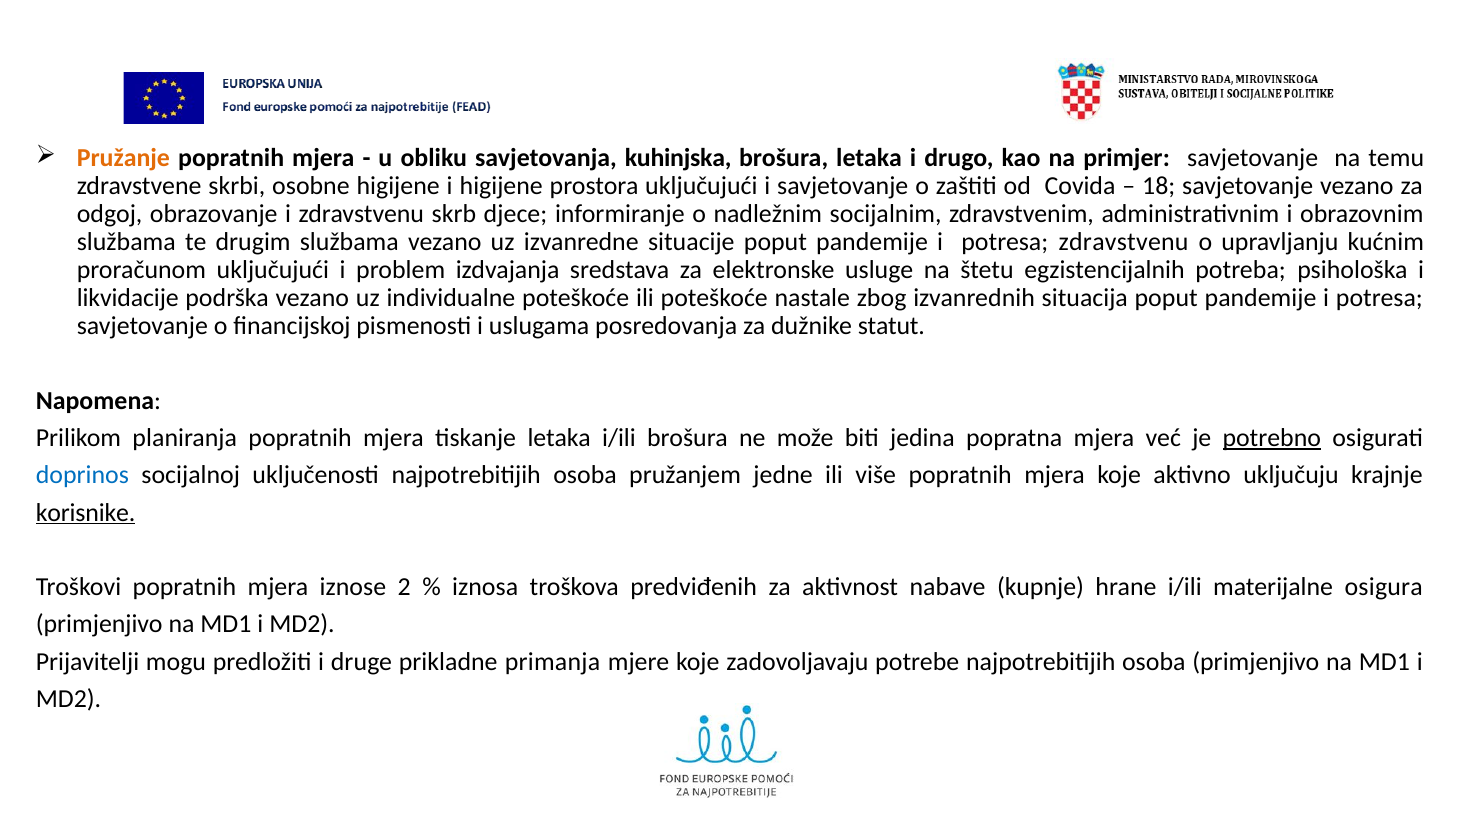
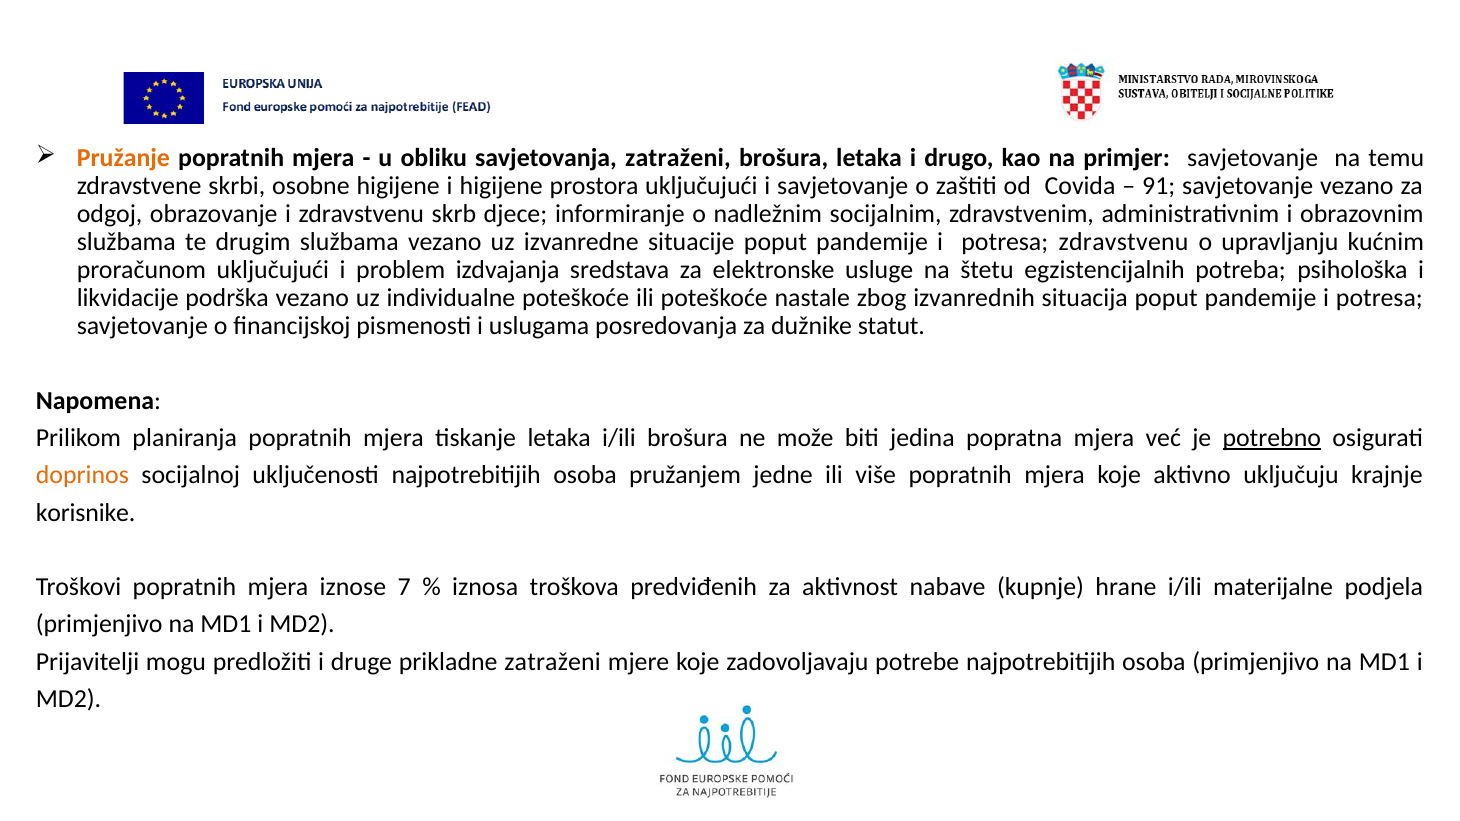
savjetovanja kuhinjska: kuhinjska -> zatraženi (678, 158)
18: 18 -> 91 (1159, 186)
doprinos colour: blue -> orange (82, 475)
korisnike underline: present -> none (86, 513)
2: 2 -> 7 (404, 587)
osigura: osigura -> podjela (1384, 587)
prikladne primanja: primanja -> zatraženi (553, 662)
